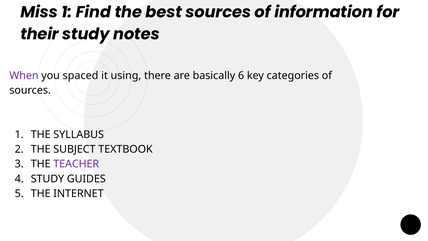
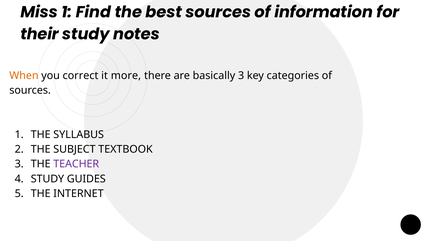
When colour: purple -> orange (24, 75)
spaced: spaced -> correct (81, 75)
using: using -> more (126, 75)
basically 6: 6 -> 3 (241, 75)
